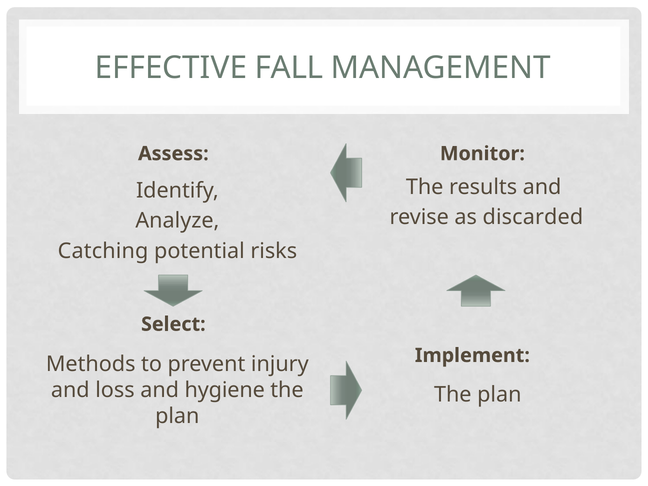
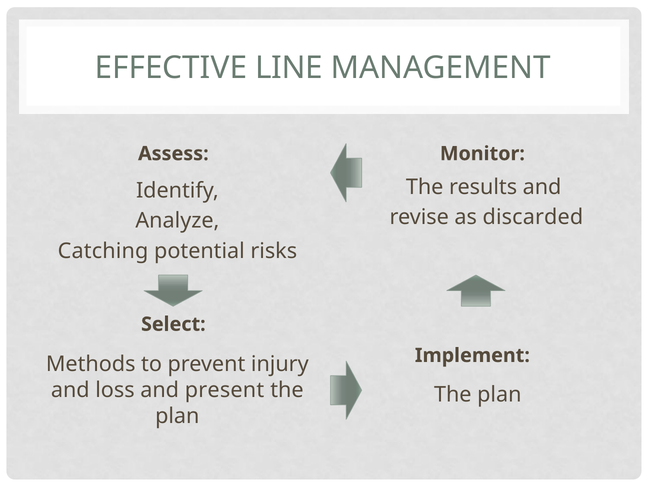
FALL: FALL -> LINE (289, 68)
hygiene: hygiene -> present (225, 390)
